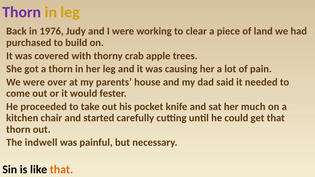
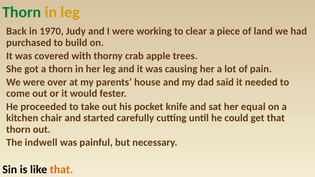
Thorn colour: purple -> green (22, 12)
1976: 1976 -> 1970 (52, 31)
much: much -> equal (253, 107)
